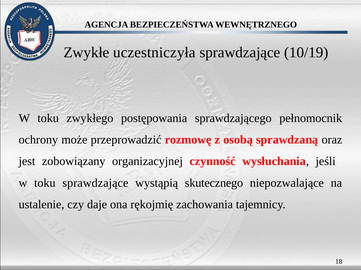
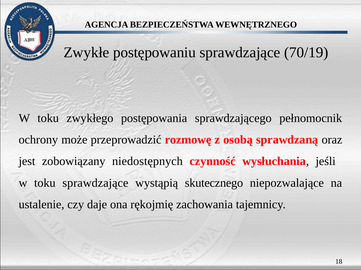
uczestniczyła: uczestniczyła -> postępowaniu (155, 53)
10/19: 10/19 -> 70/19 (306, 53)
organizacyjnej: organizacyjnej -> niedostępnych (147, 162)
